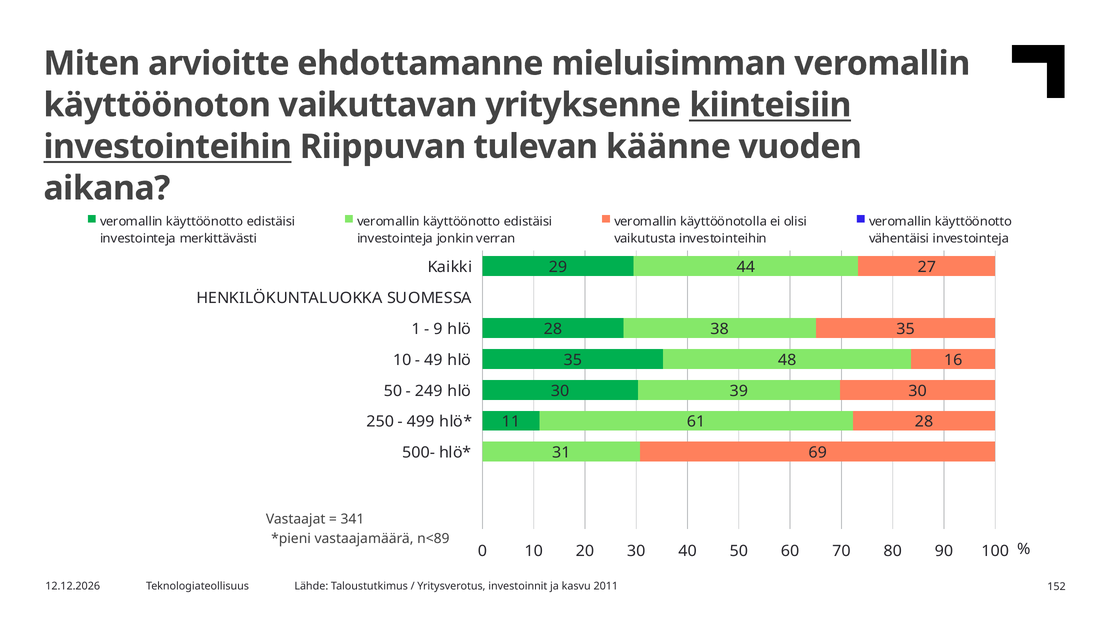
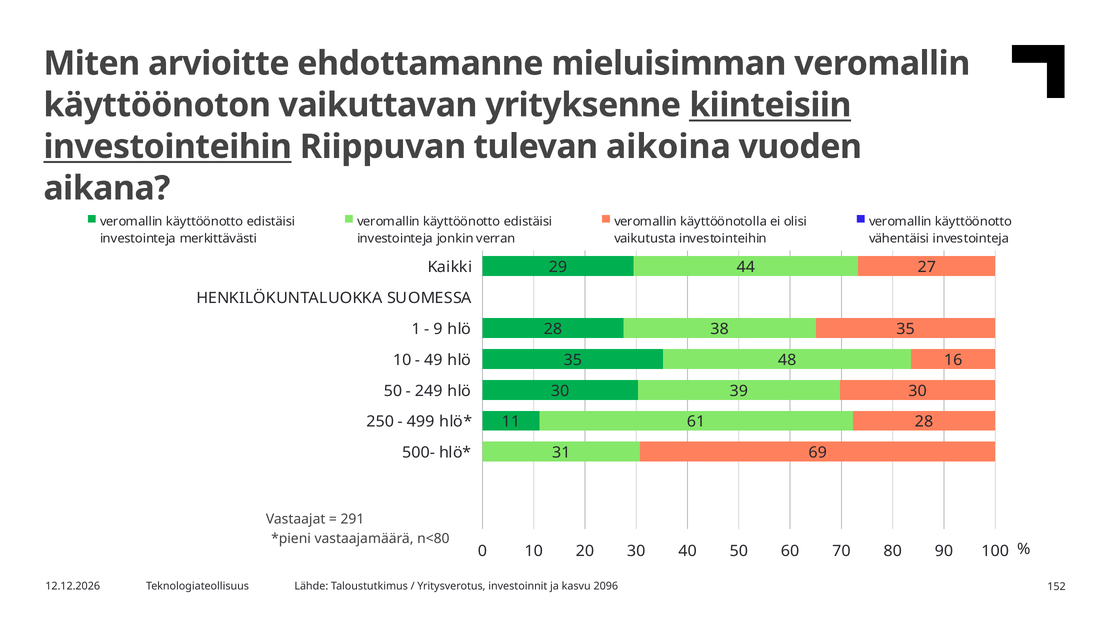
käänne: käänne -> aikoina (668, 147)
341: 341 -> 291 (352, 520)
n<89: n<89 -> n<80 (433, 539)
2011: 2011 -> 2096 (606, 587)
